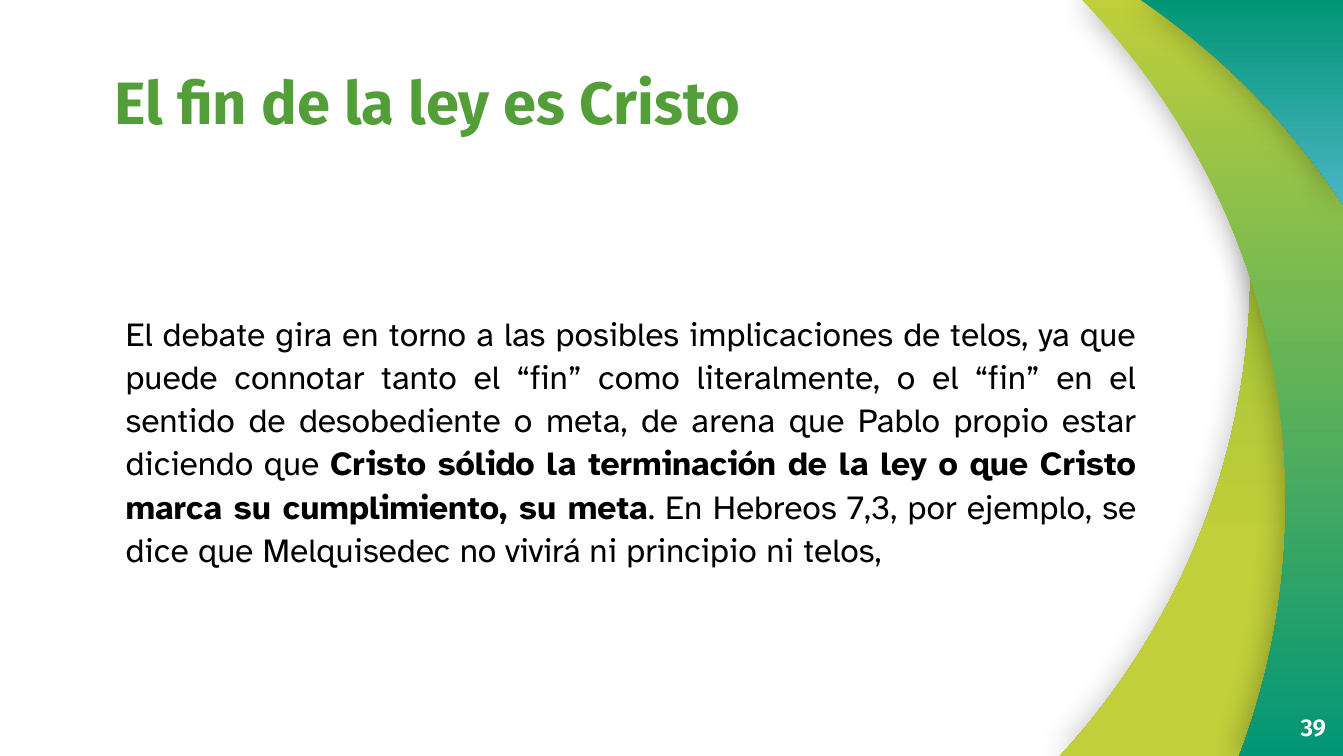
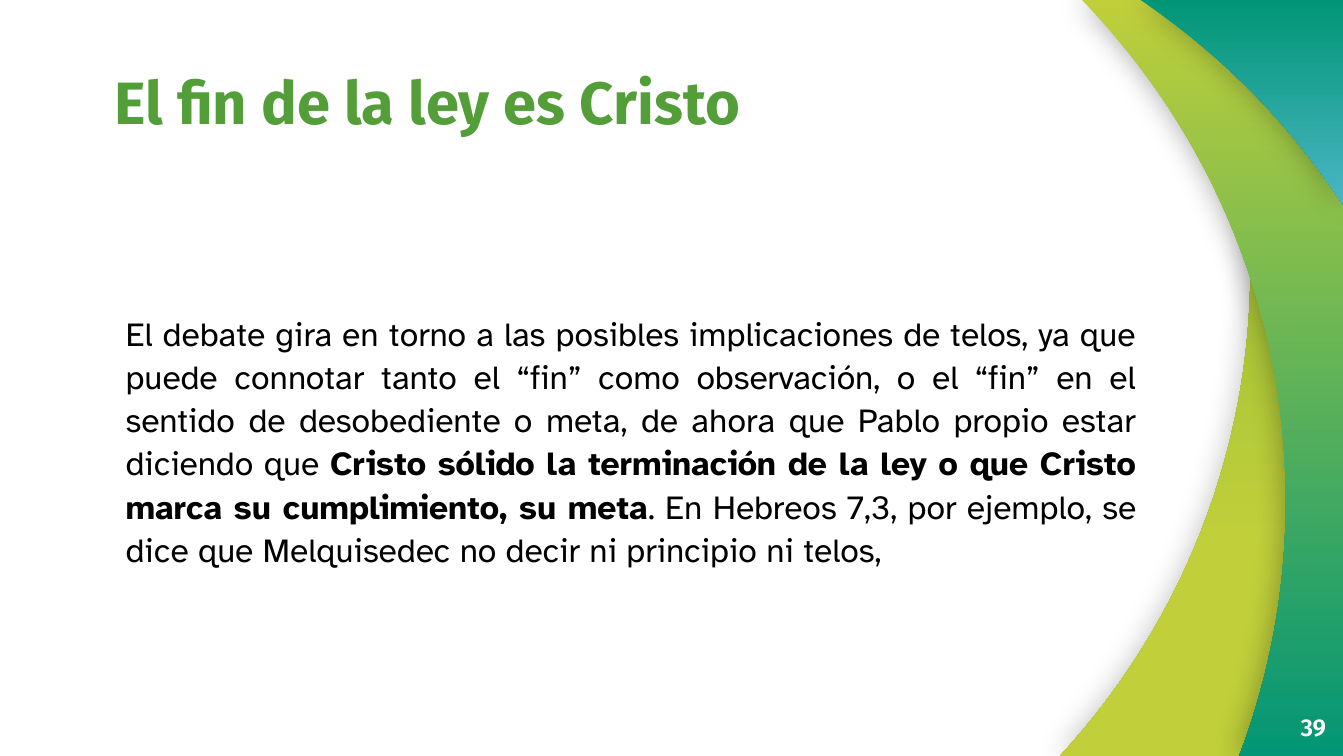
literalmente: literalmente -> observación (788, 378)
arena: arena -> ahora (733, 421)
vivirá: vivirá -> decir (543, 551)
